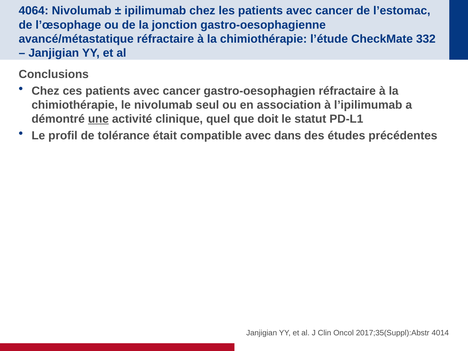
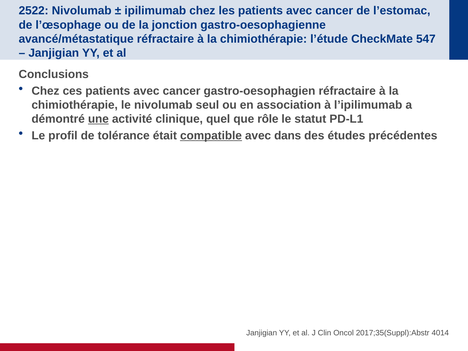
4064: 4064 -> 2522 (34, 11)
332: 332 -> 547 (426, 39)
doit: doit -> rôle (268, 119)
compatible underline: none -> present (211, 136)
